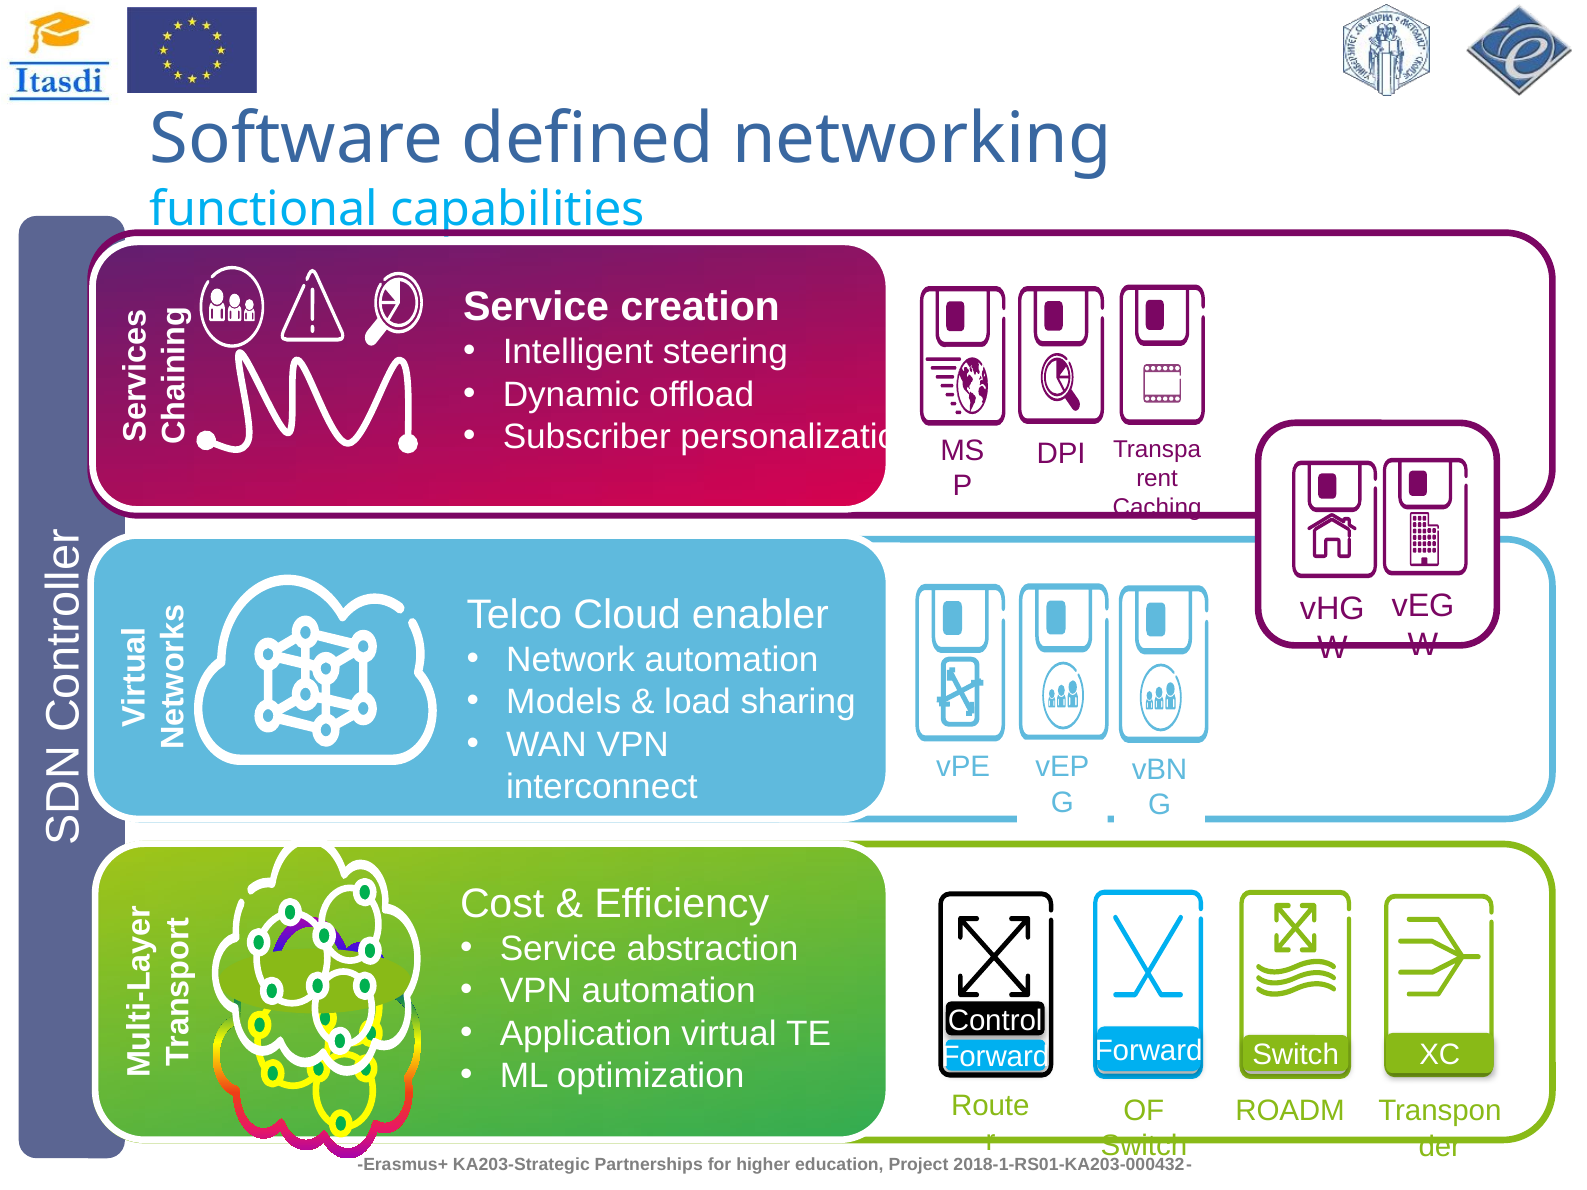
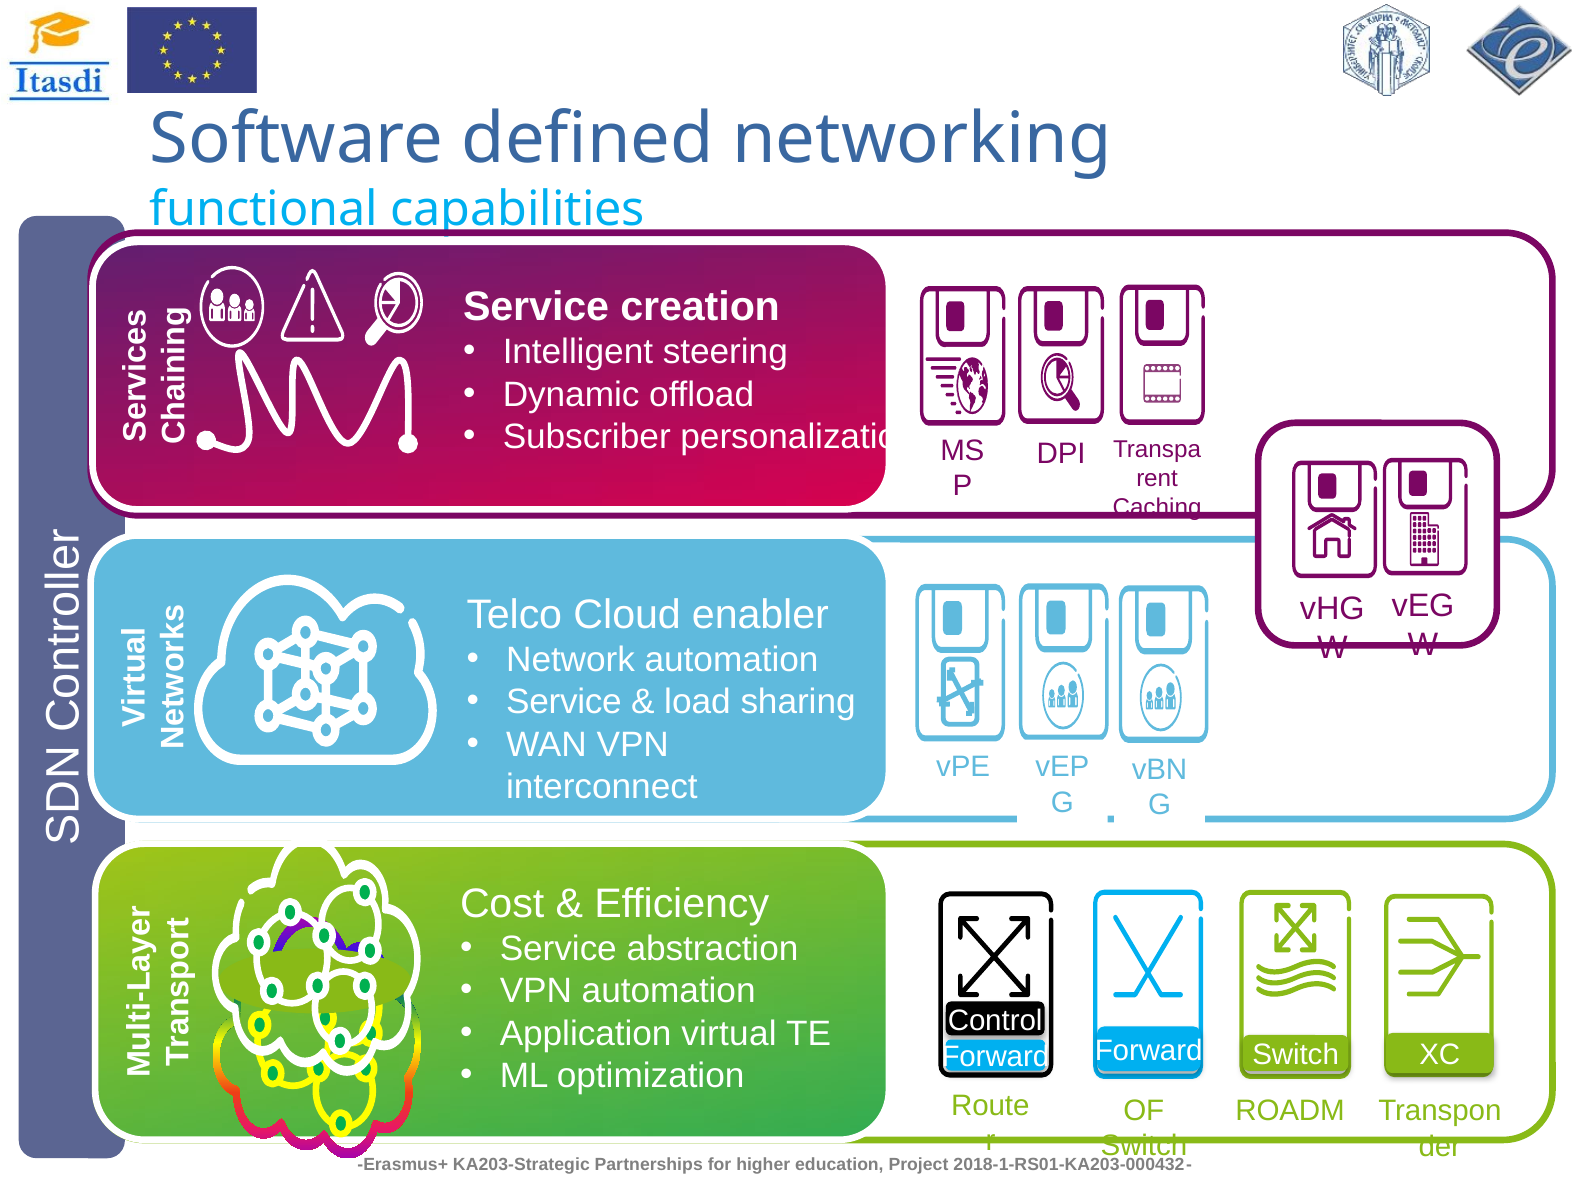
Models: Models -> Service (564, 702)
